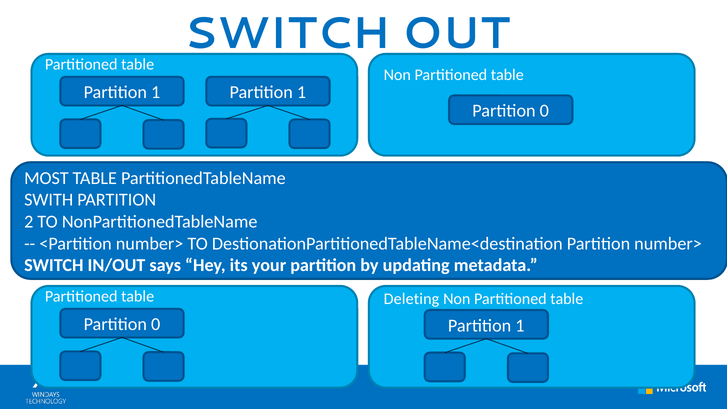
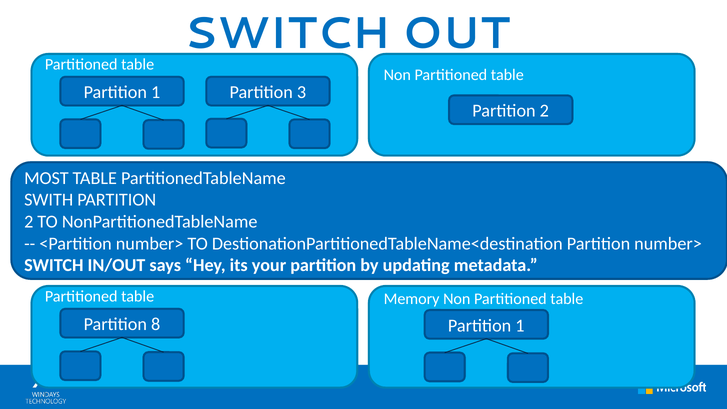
1 Partition 1: 1 -> 3 (302, 92)
0: 0 -> 2 (544, 111)
Deleting: Deleting -> Memory (412, 299)
0: 0 -> 8 (156, 324)
